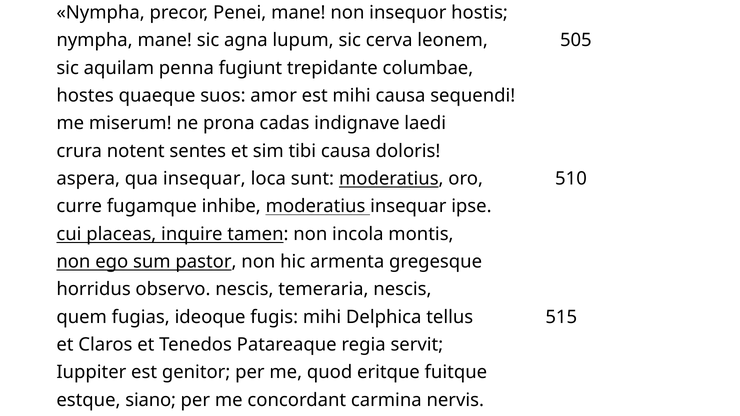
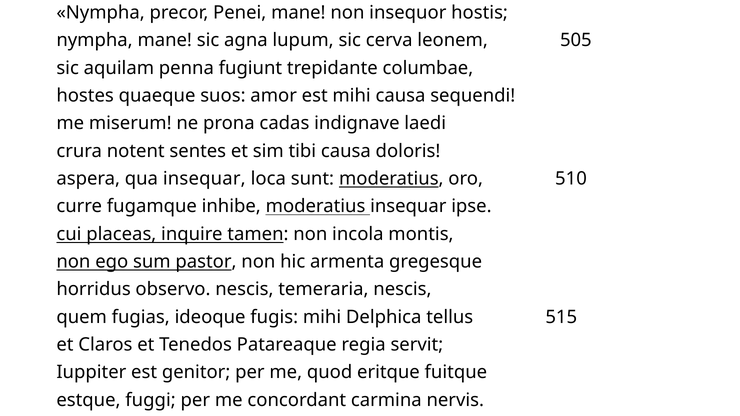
siano: siano -> fuggi (151, 400)
